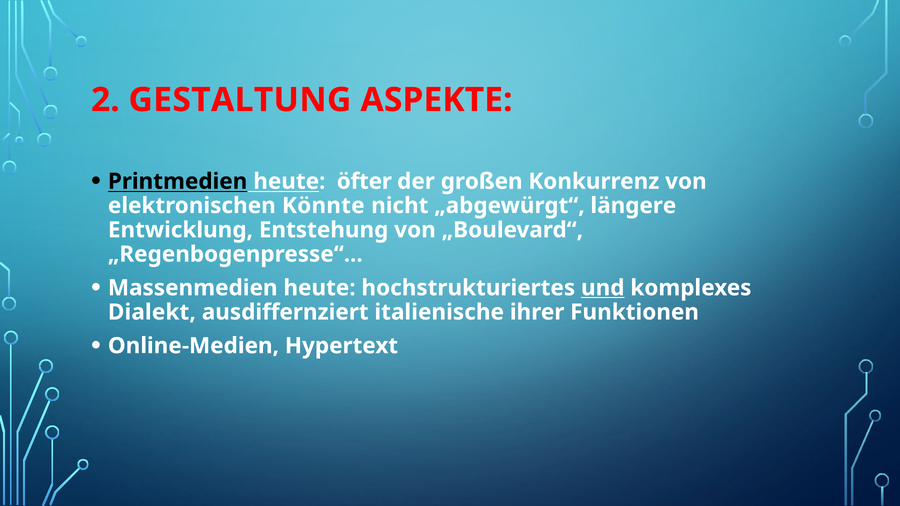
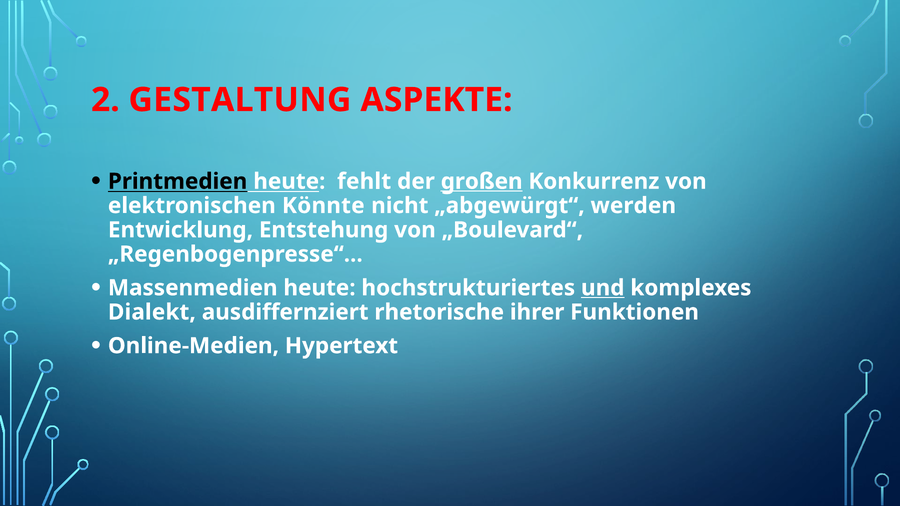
öfter: öfter -> fehlt (364, 181)
großen underline: none -> present (482, 181)
längere: längere -> werden (633, 206)
italienische: italienische -> rhetorische (439, 312)
